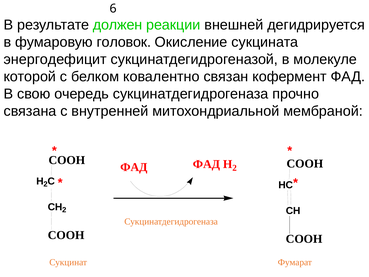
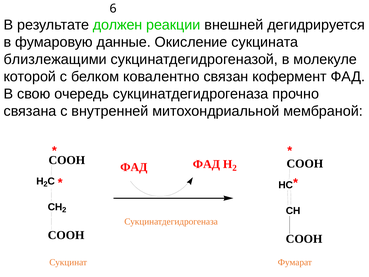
головок: головок -> данные (124, 42)
энергодефицит: энергодефицит -> близлежащими (55, 59)
